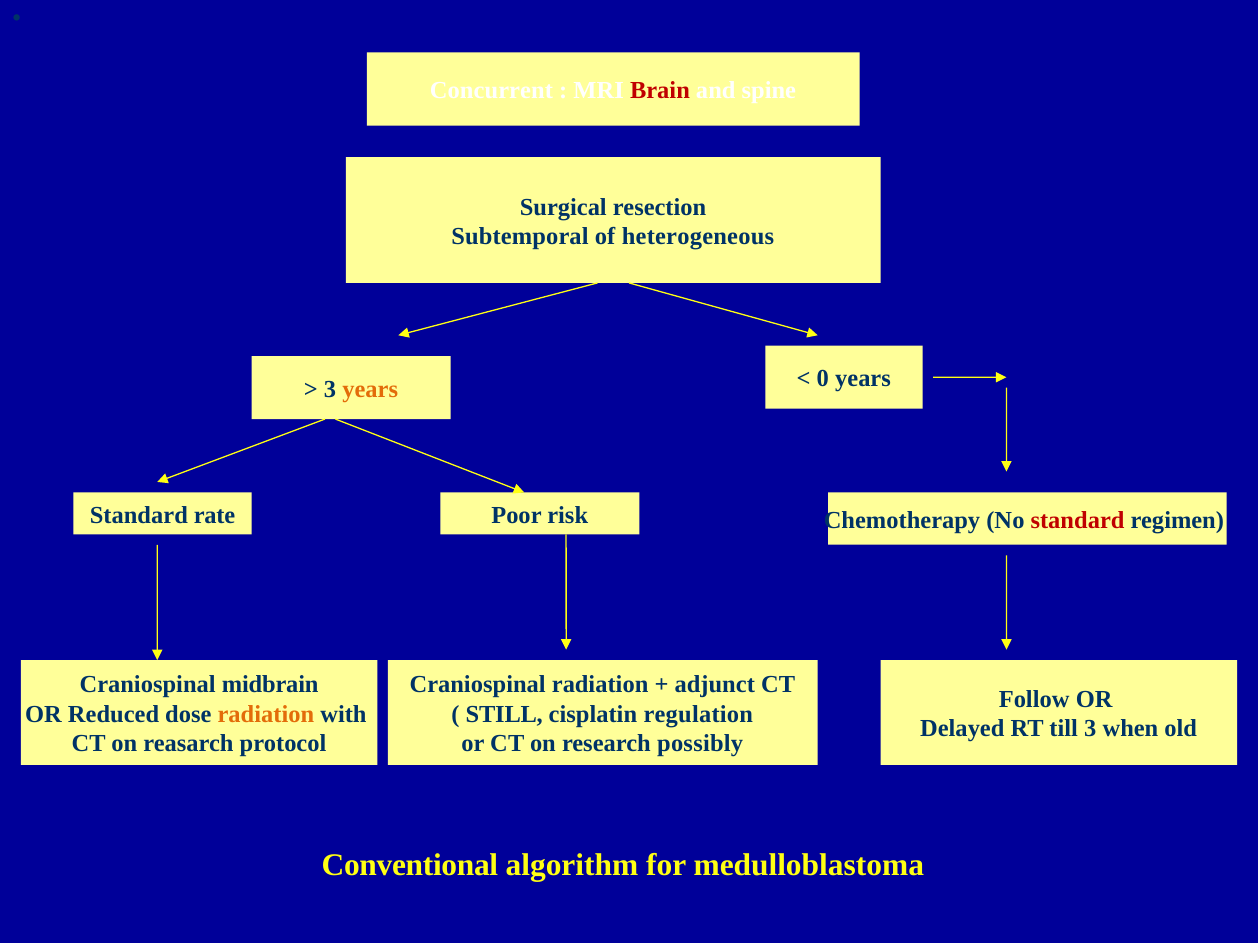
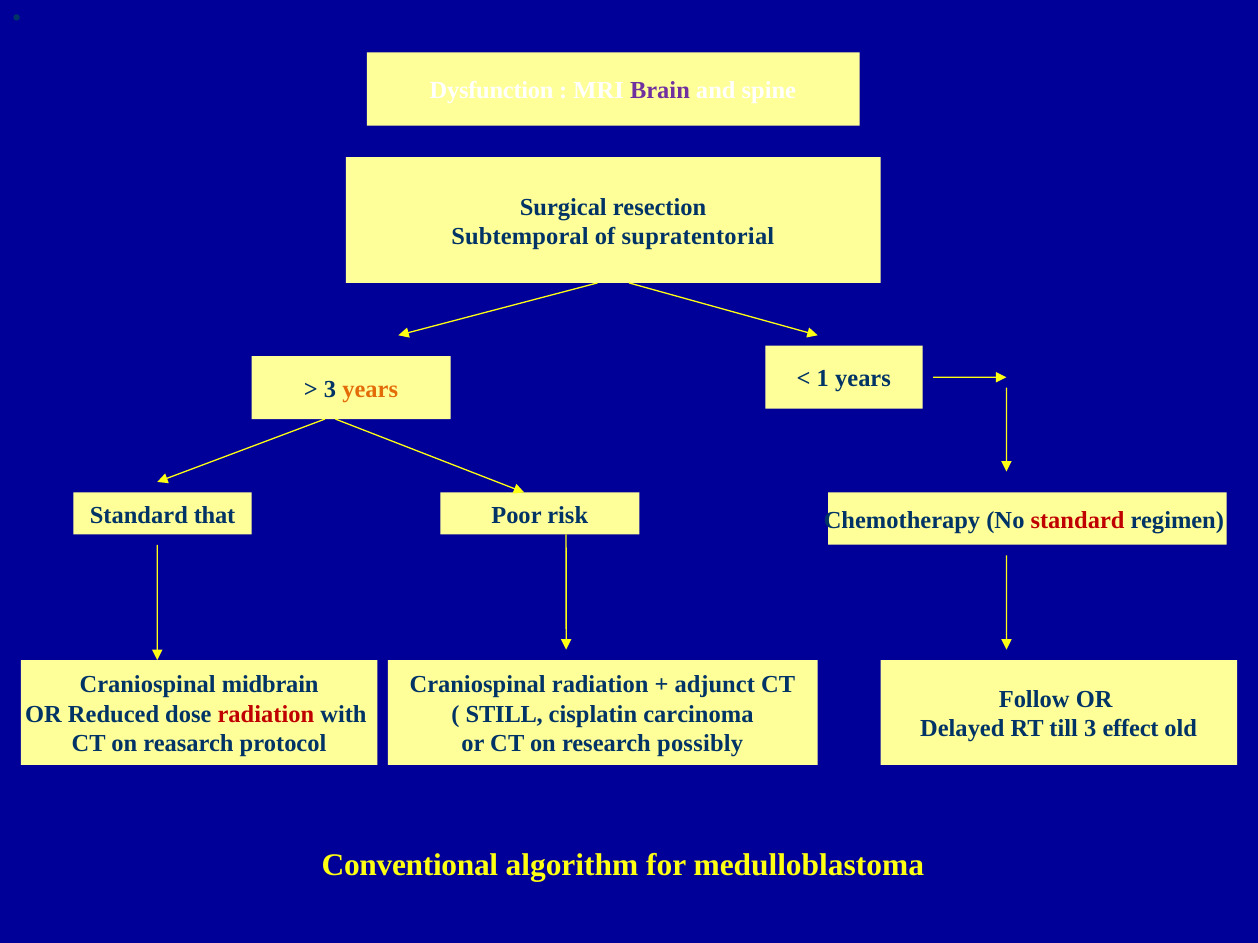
Concurrent: Concurrent -> Dysfunction (492, 91)
Brain colour: red -> purple (660, 91)
heterogeneous: heterogeneous -> supratentorial (698, 236)
0: 0 -> 1 (823, 379)
rate: rate -> that (214, 515)
radiation colour: orange -> red (266, 715)
regulation: regulation -> carcinoma (698, 715)
when: when -> effect (1131, 729)
